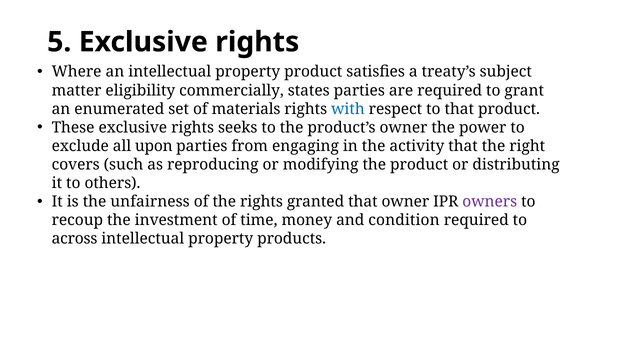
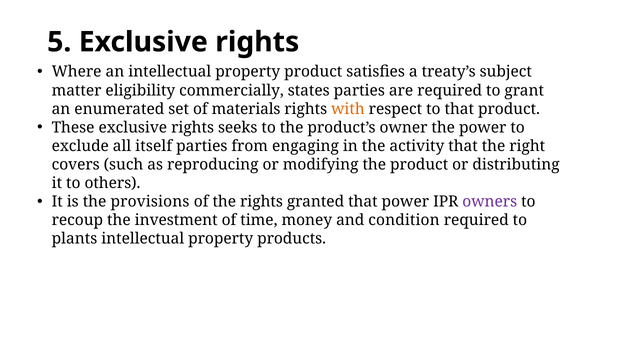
with colour: blue -> orange (348, 109)
upon: upon -> itself (154, 146)
unfairness: unfairness -> provisions (150, 202)
that owner: owner -> power (405, 202)
across: across -> plants (74, 239)
